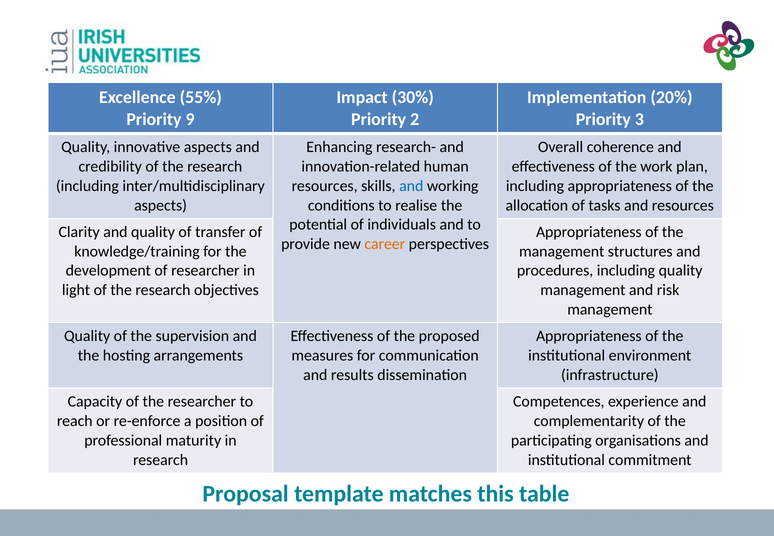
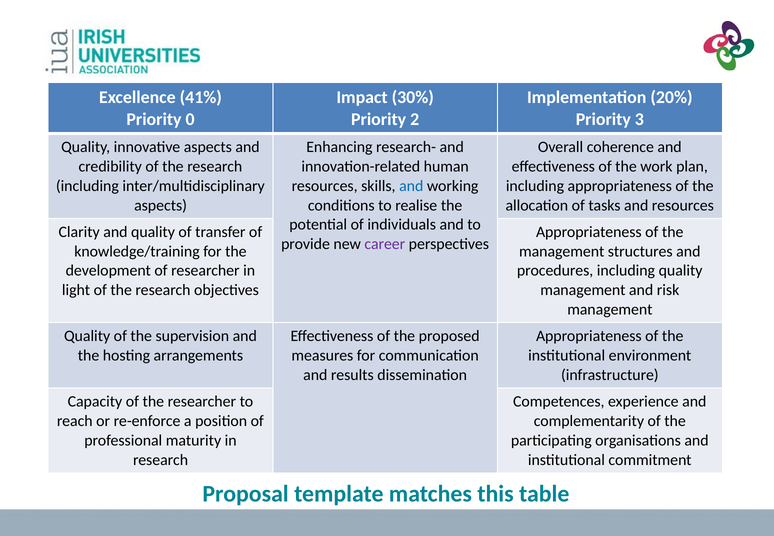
55%: 55% -> 41% (201, 97)
9: 9 -> 0 (190, 119)
career colour: orange -> purple (385, 244)
